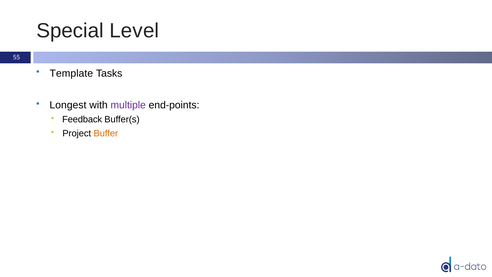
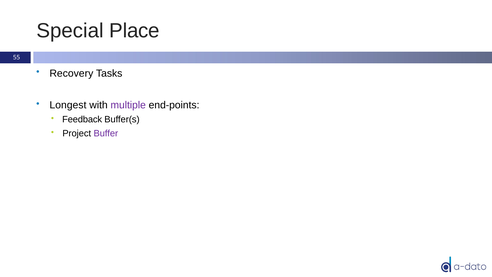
Level: Level -> Place (135, 31)
Template: Template -> Recovery (71, 73)
Buffer colour: orange -> purple (106, 133)
